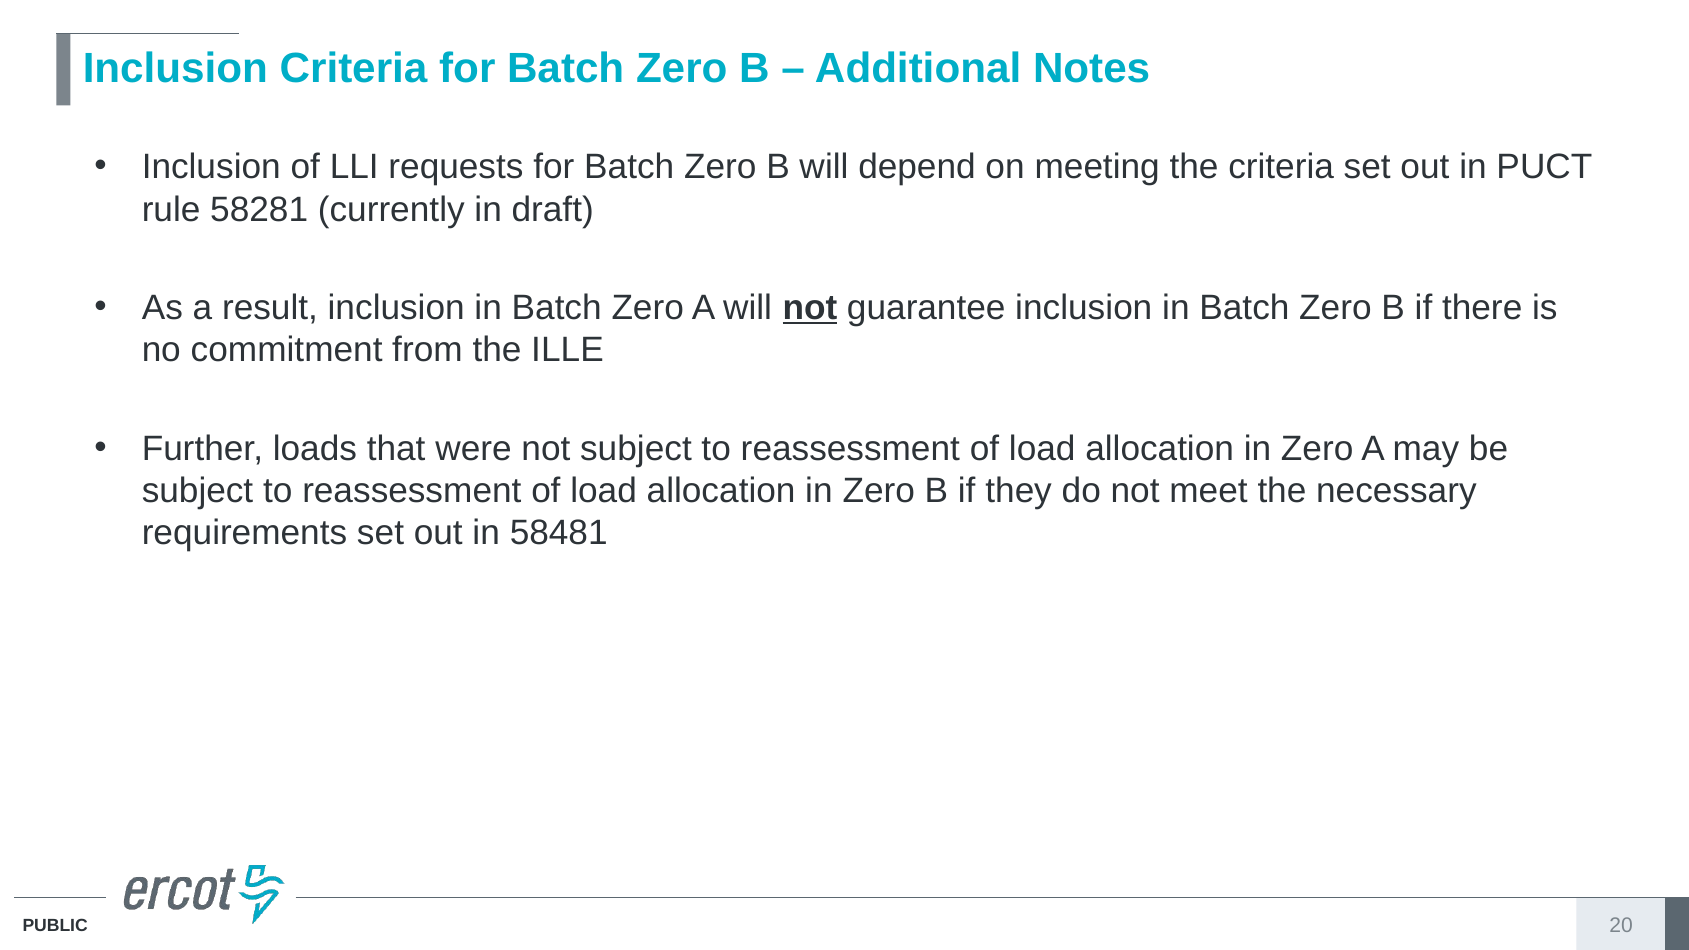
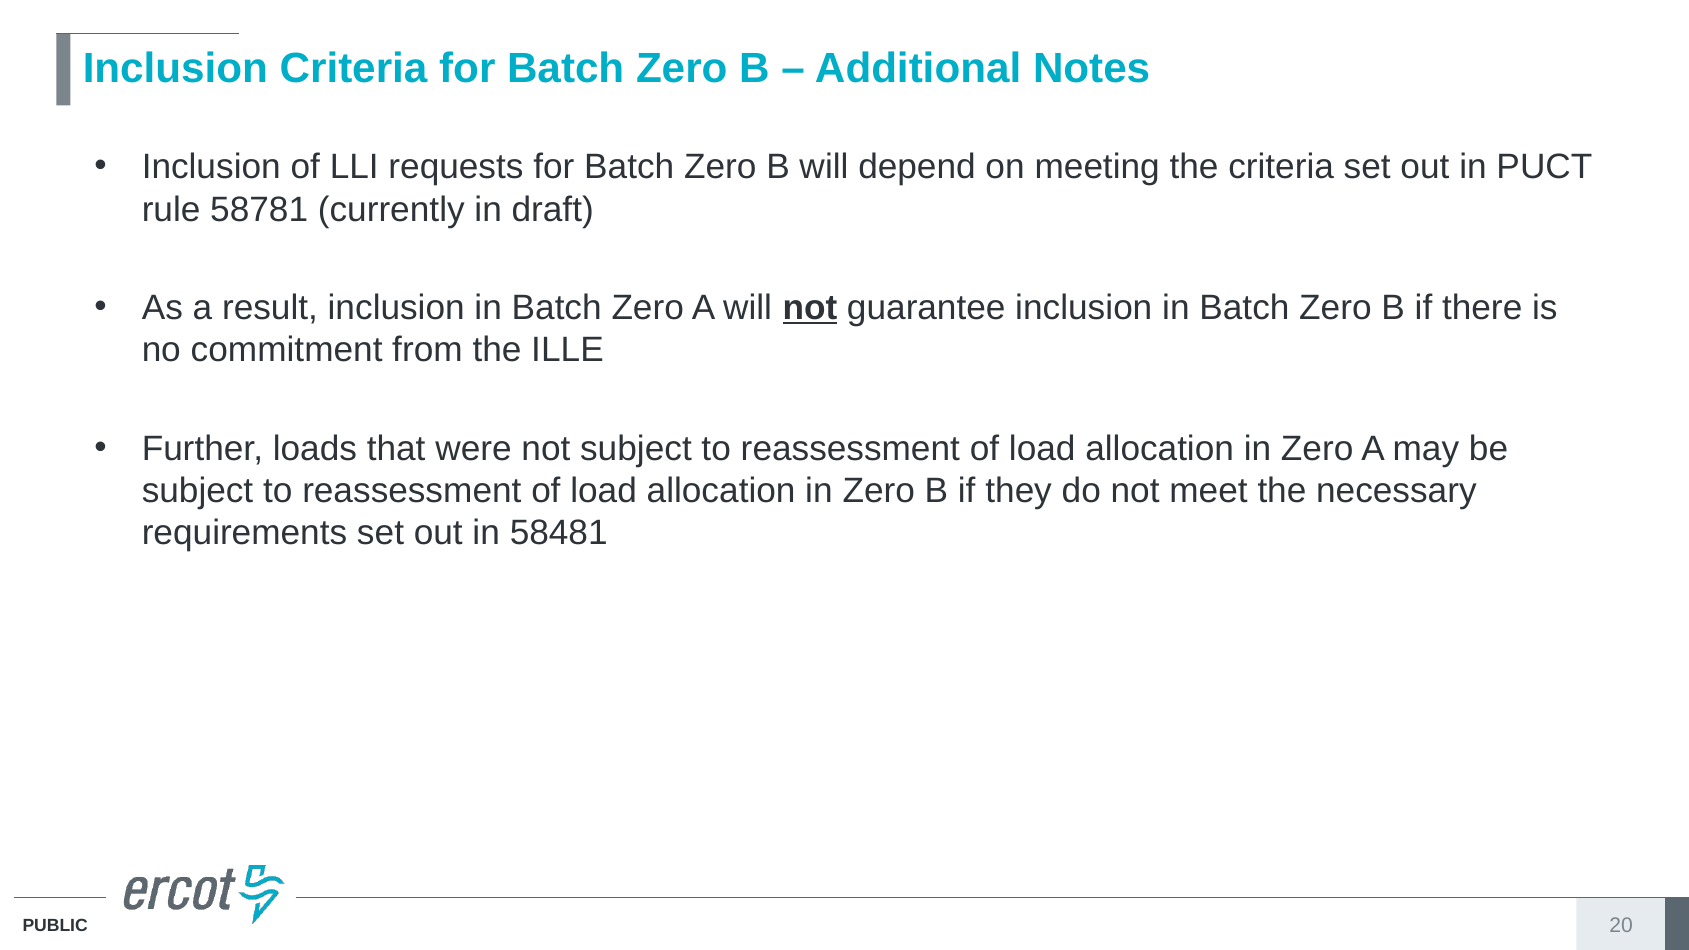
58281: 58281 -> 58781 (259, 209)
